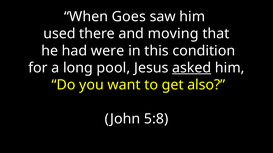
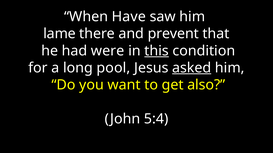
Goes: Goes -> Have (129, 17)
used: used -> lame (60, 34)
moving: moving -> prevent (173, 34)
this underline: none -> present (157, 51)
5:8: 5:8 -> 5:4 (156, 119)
